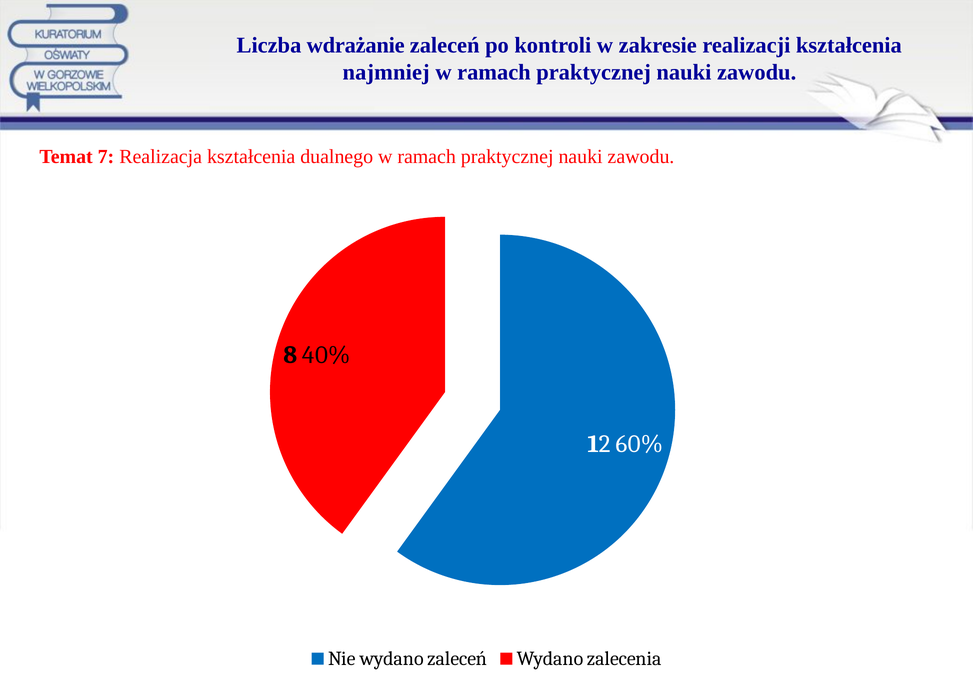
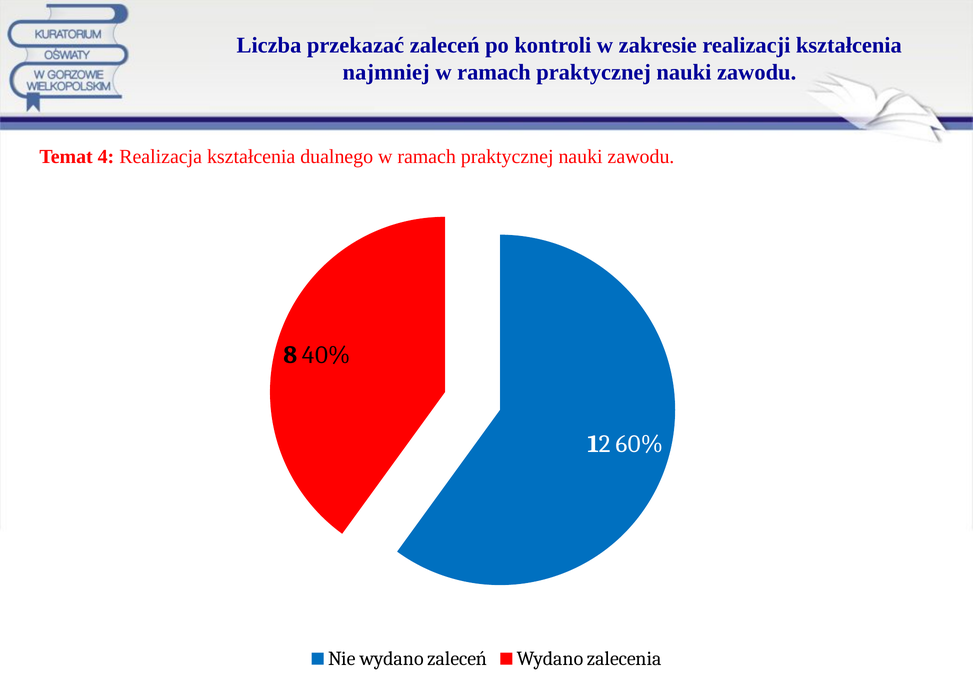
wdrażanie: wdrażanie -> przekazać (356, 45)
7: 7 -> 4 (106, 157)
